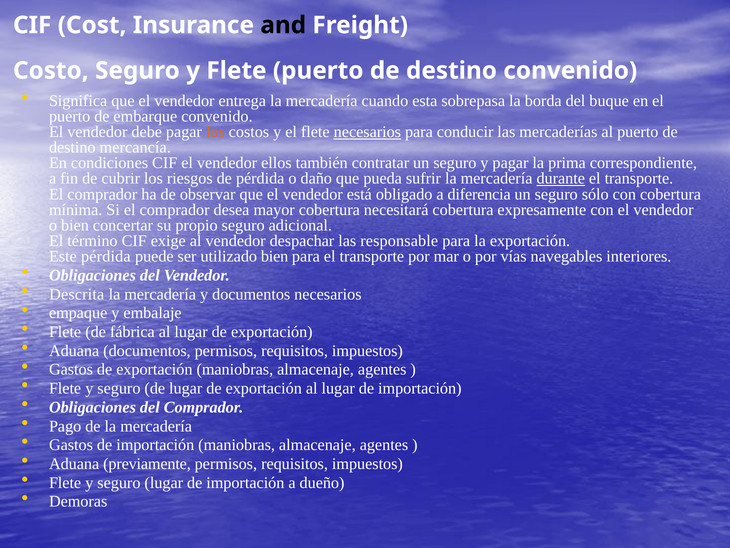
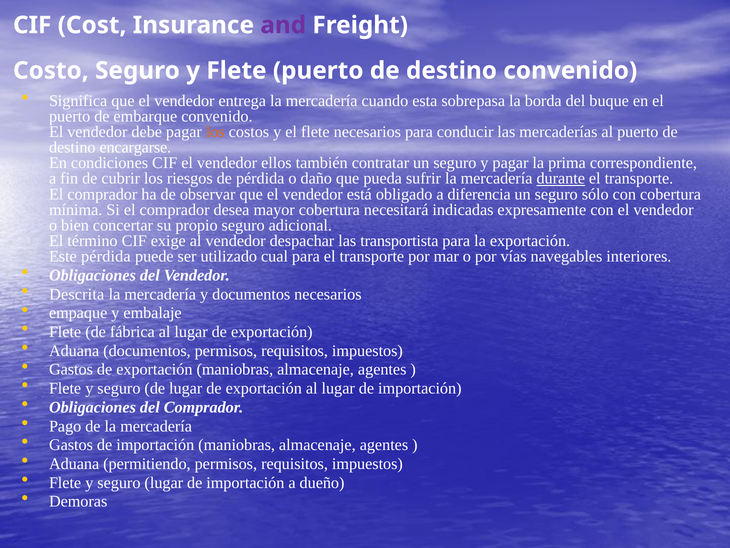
and colour: black -> purple (283, 25)
necesarios underline: present -> none (367, 132)
mercancía: mercancía -> encargarse (135, 147)
necesitará cobertura: cobertura -> indicadas (463, 210)
responsable: responsable -> transportista (399, 241)
utilizado bien: bien -> cual (275, 256)
previamente: previamente -> permitiendo (147, 463)
